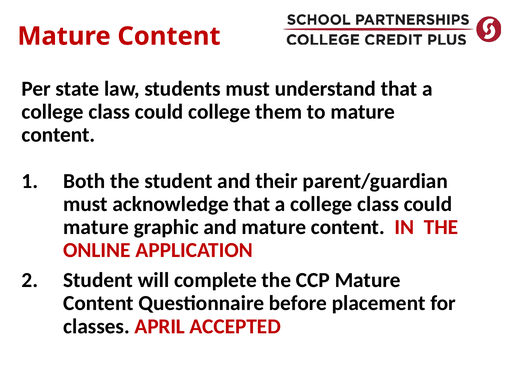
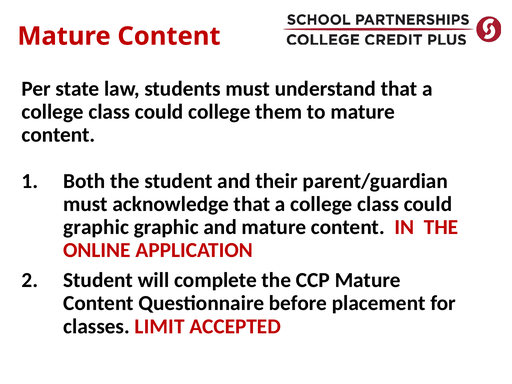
mature: mature -> graphic (96, 227)
classes APRIL: APRIL -> LIMIT (160, 326)
